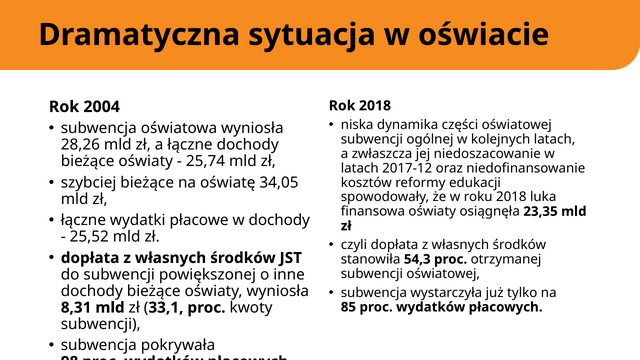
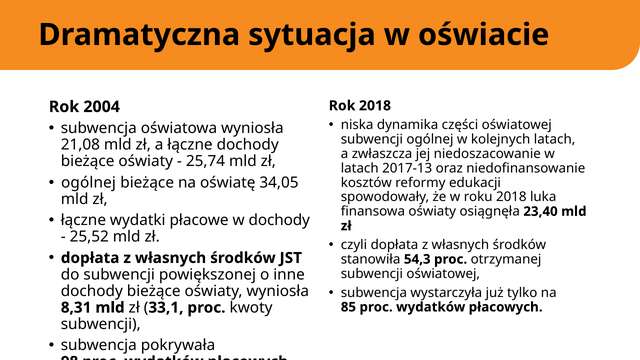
28,26: 28,26 -> 21,08 (80, 145)
2017-12: 2017-12 -> 2017-13 (407, 168)
szybciej: szybciej -> ogólnej (88, 183)
23,35: 23,35 -> 23,40 (541, 211)
